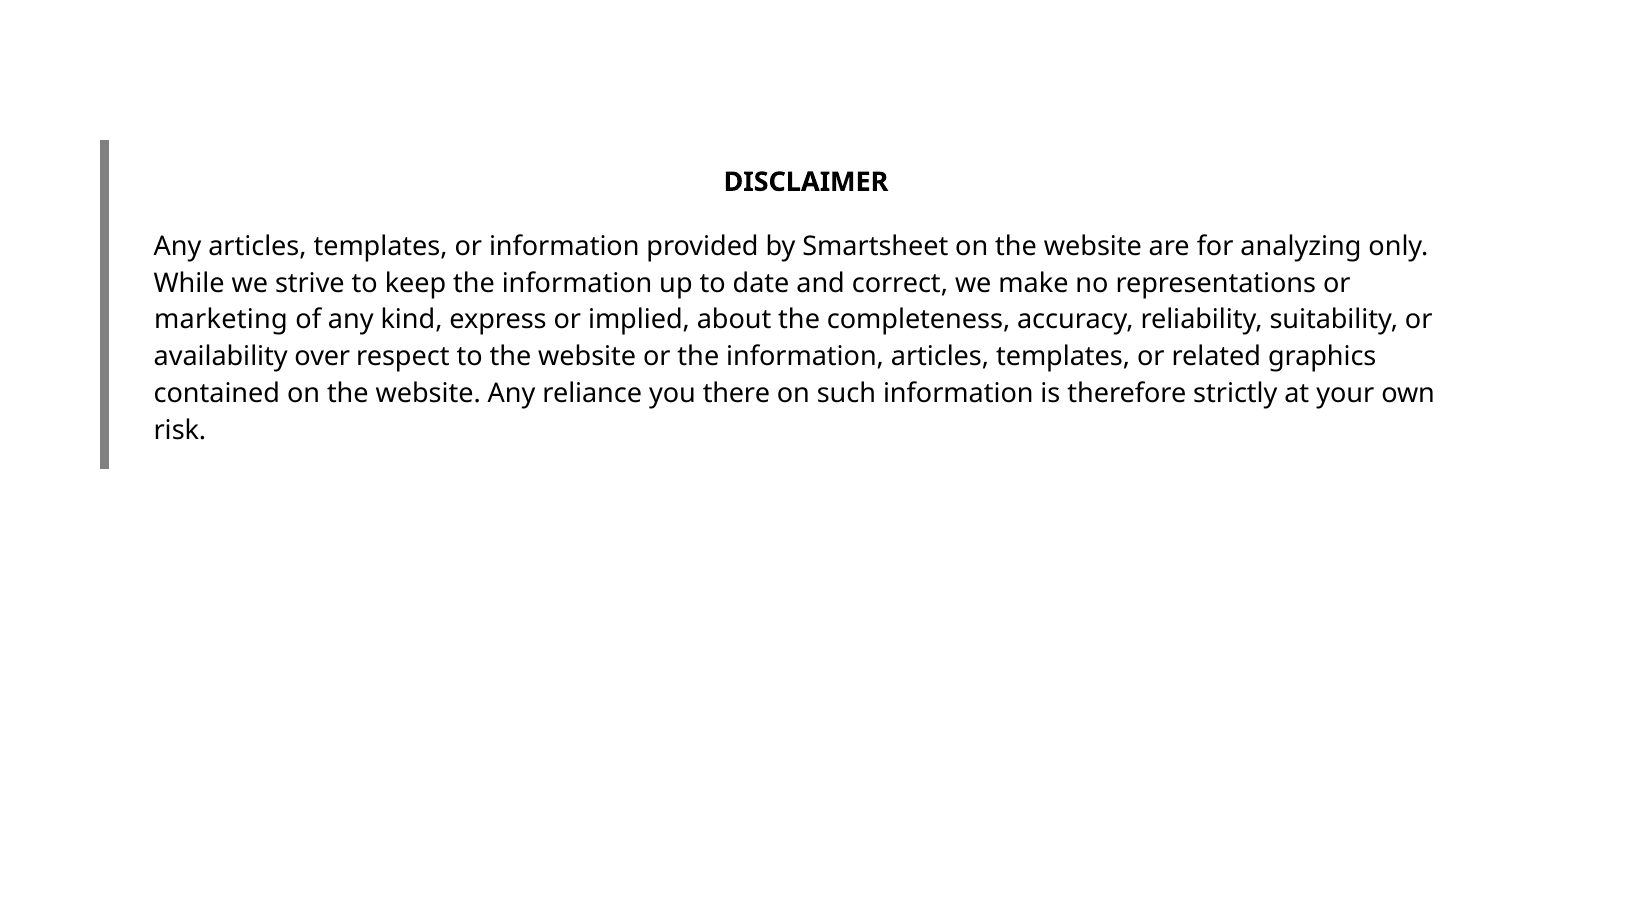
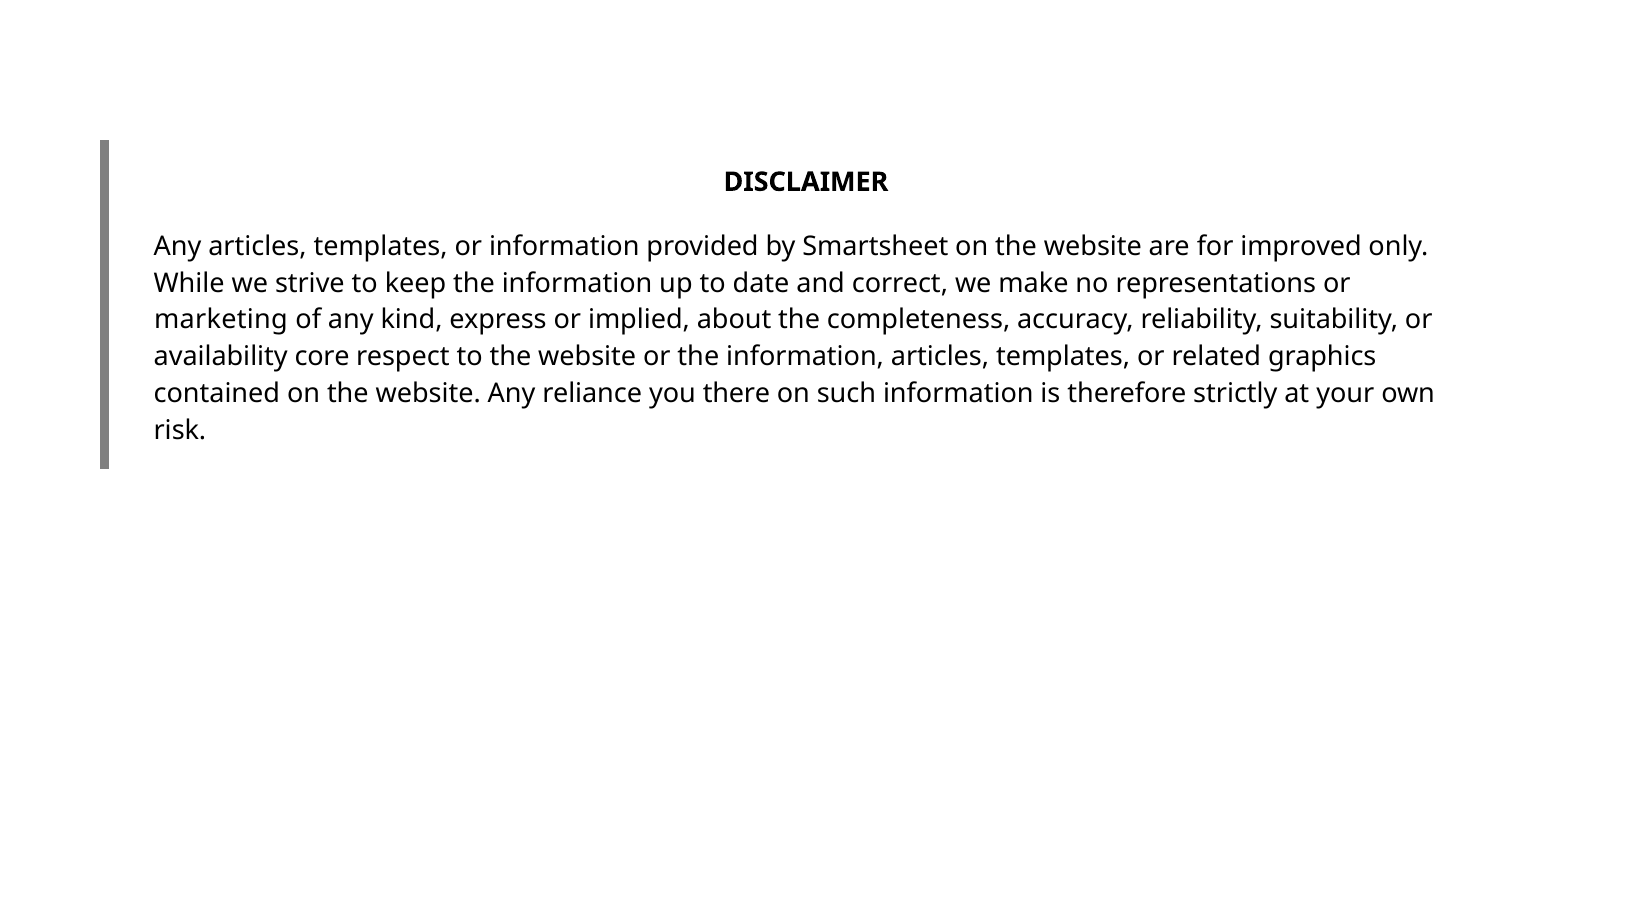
analyzing: analyzing -> improved (1301, 246)
over: over -> core (322, 357)
